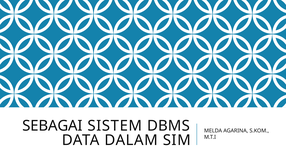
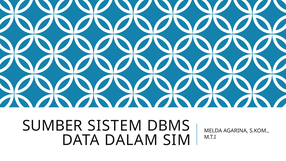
SEBAGAI: SEBAGAI -> SUMBER (52, 126)
